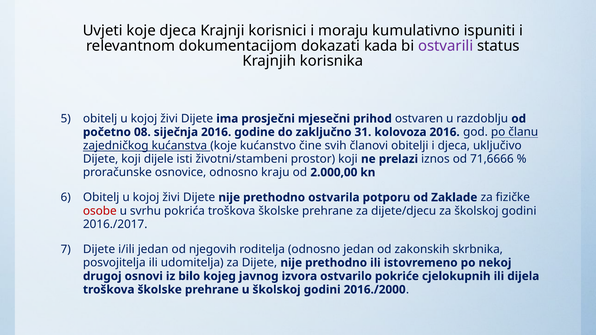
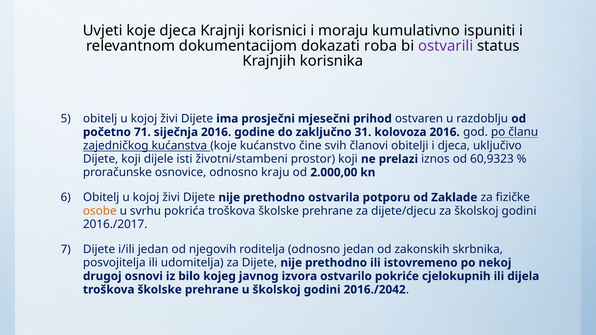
kada: kada -> roba (381, 46)
08: 08 -> 71 (142, 132)
71,6666: 71,6666 -> 60,9323 (492, 159)
osobe colour: red -> orange (100, 211)
2016./2000: 2016./2000 -> 2016./2042 (375, 290)
